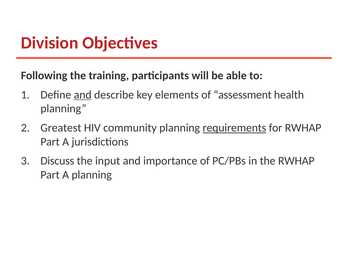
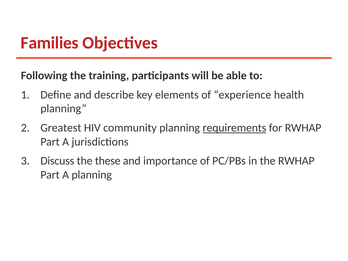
Division: Division -> Families (50, 43)
and underline: present -> none (83, 95)
assessment: assessment -> experience (242, 95)
input: input -> these (108, 161)
